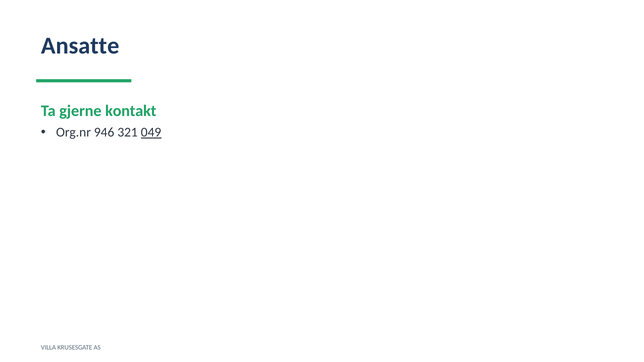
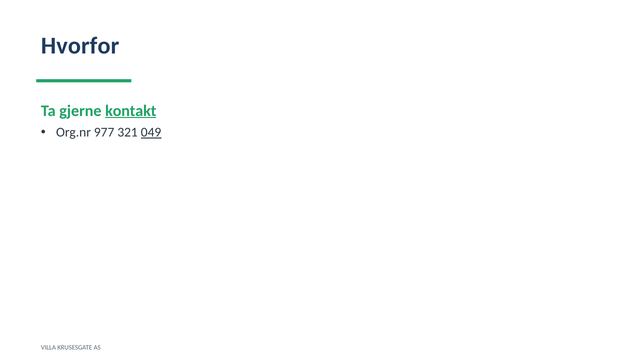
Ansatte: Ansatte -> Hvorfor (80, 46)
kontakt underline: none -> present (131, 111)
946: 946 -> 977 (104, 132)
